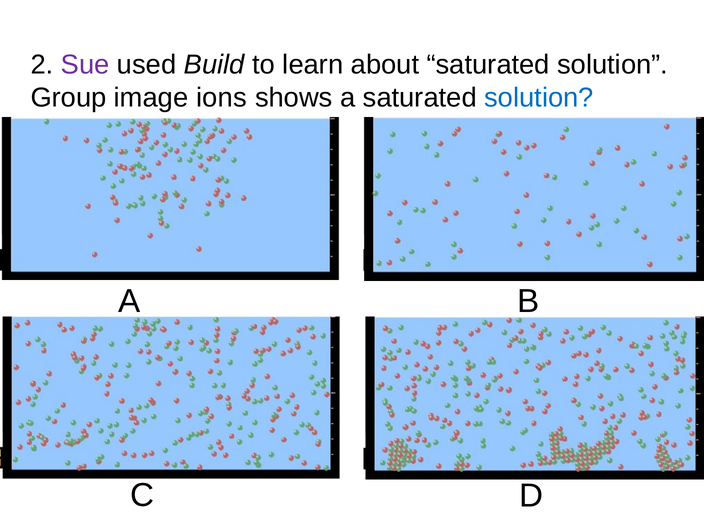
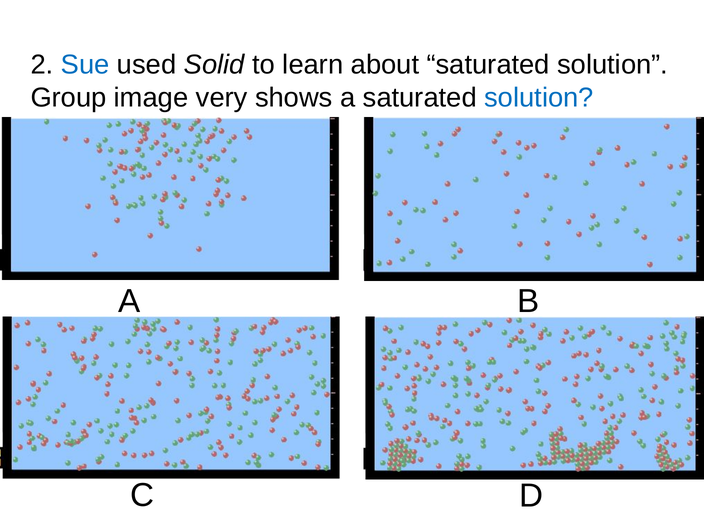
Sue colour: purple -> blue (85, 65)
Build: Build -> Solid (214, 65)
ions: ions -> very (222, 98)
